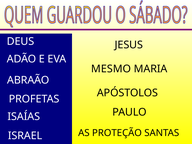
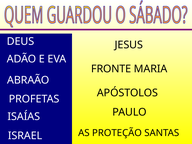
MESMO: MESMO -> FRONTE (111, 69)
